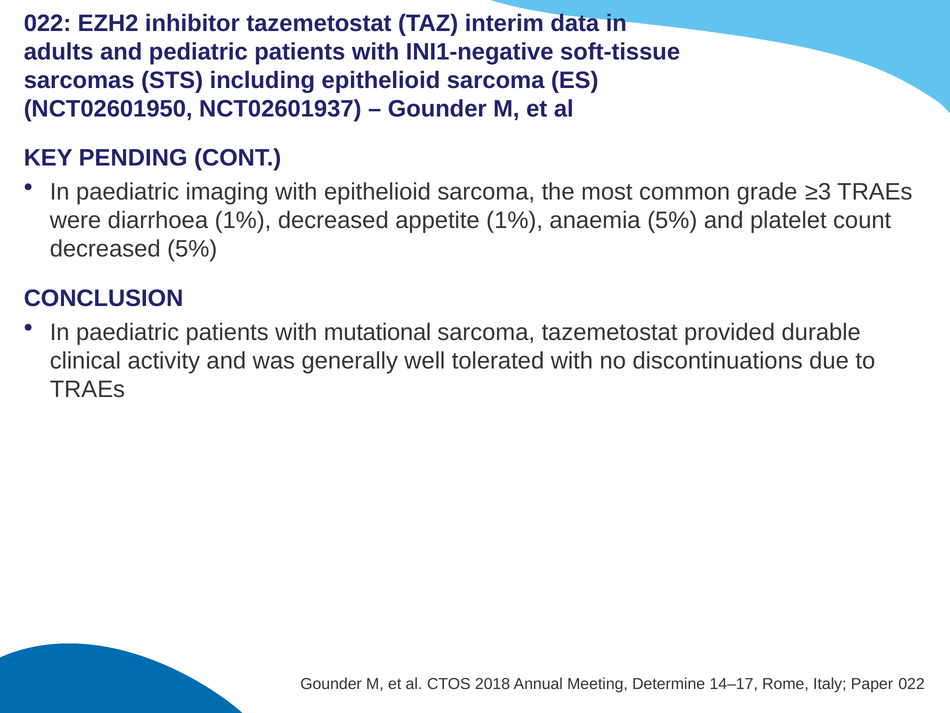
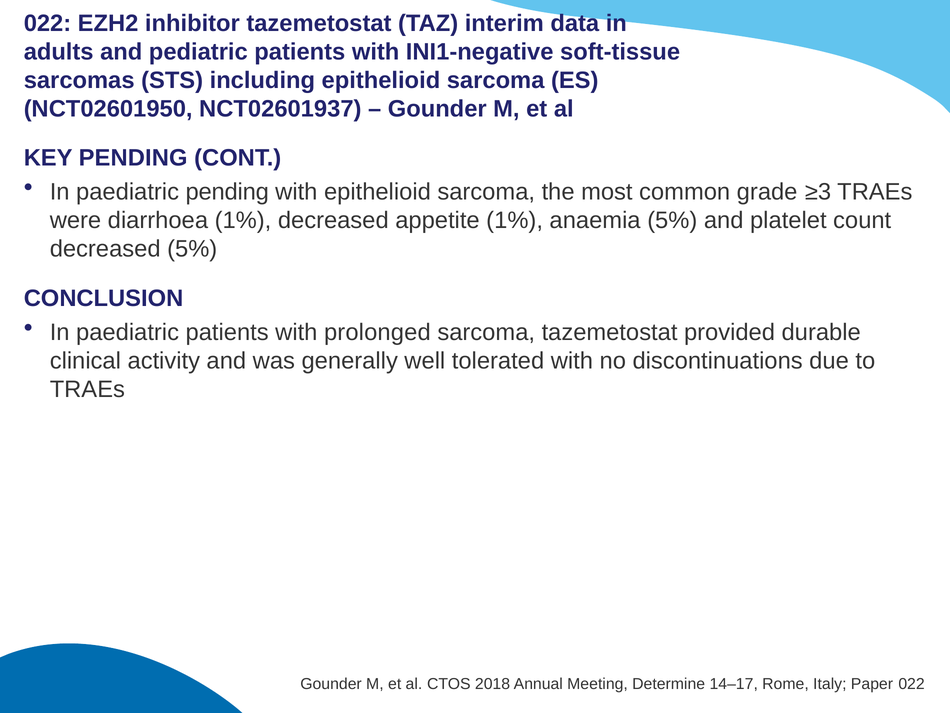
paediatric imaging: imaging -> pending (227, 192)
mutational: mutational -> prolonged (377, 332)
